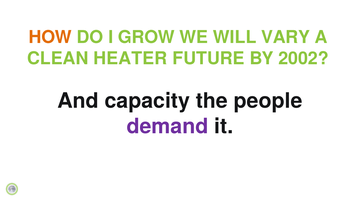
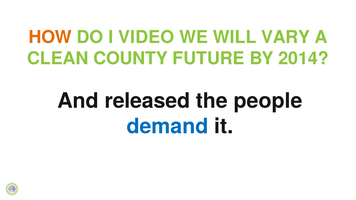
GROW: GROW -> VIDEO (146, 37)
HEATER: HEATER -> COUNTY (131, 59)
2002: 2002 -> 2014 (304, 59)
capacity: capacity -> released (147, 101)
demand colour: purple -> blue (167, 126)
